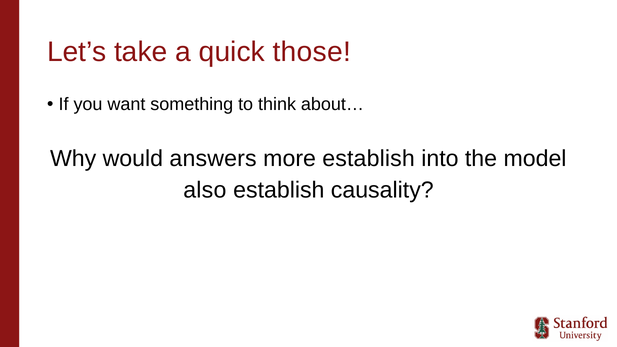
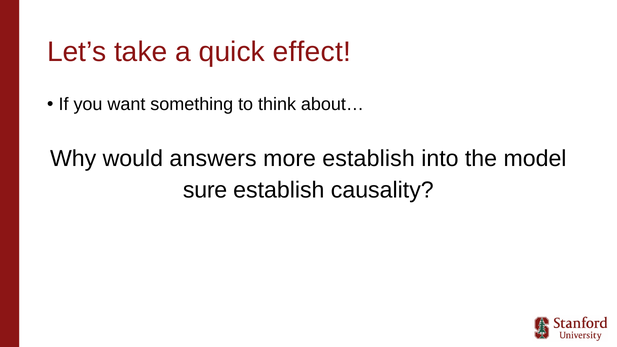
those: those -> effect (312, 52)
also: also -> sure (205, 190)
